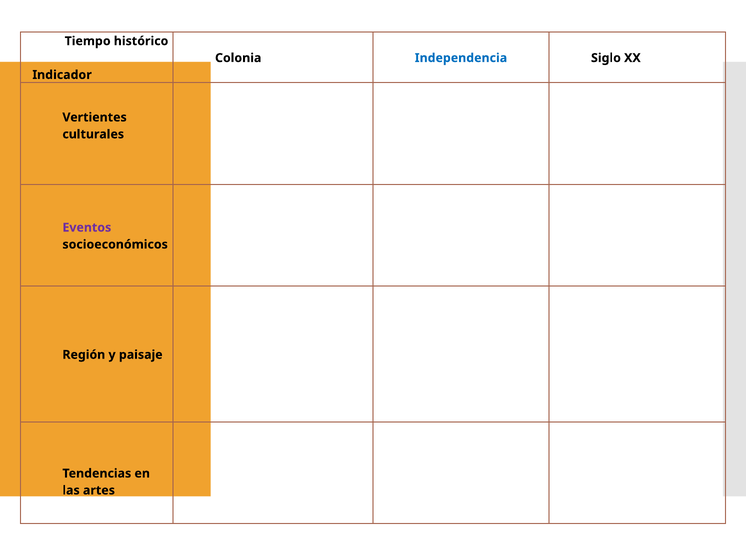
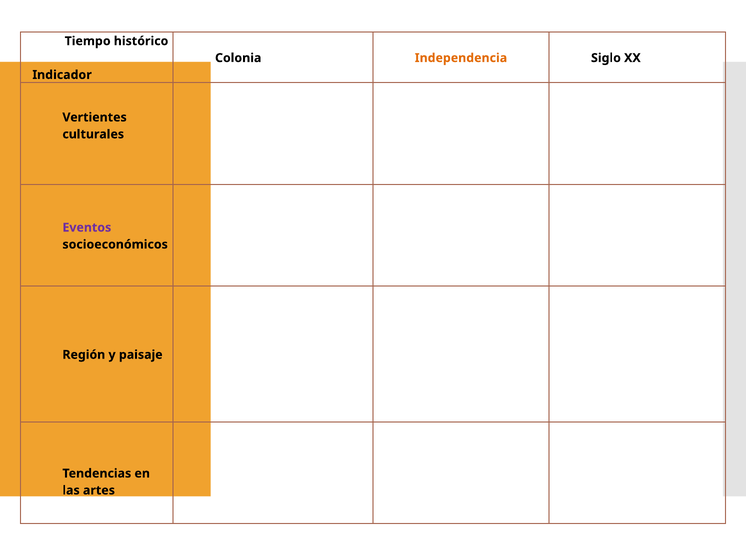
Independencia colour: blue -> orange (461, 58)
